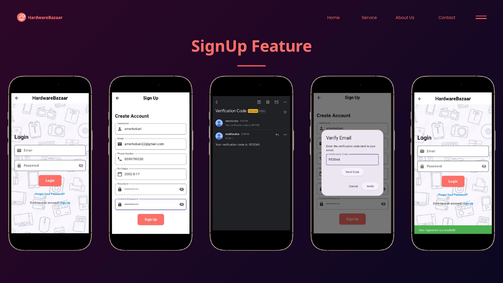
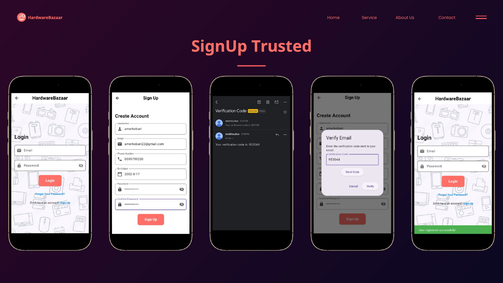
Feature: Feature -> Trusted (282, 46)
